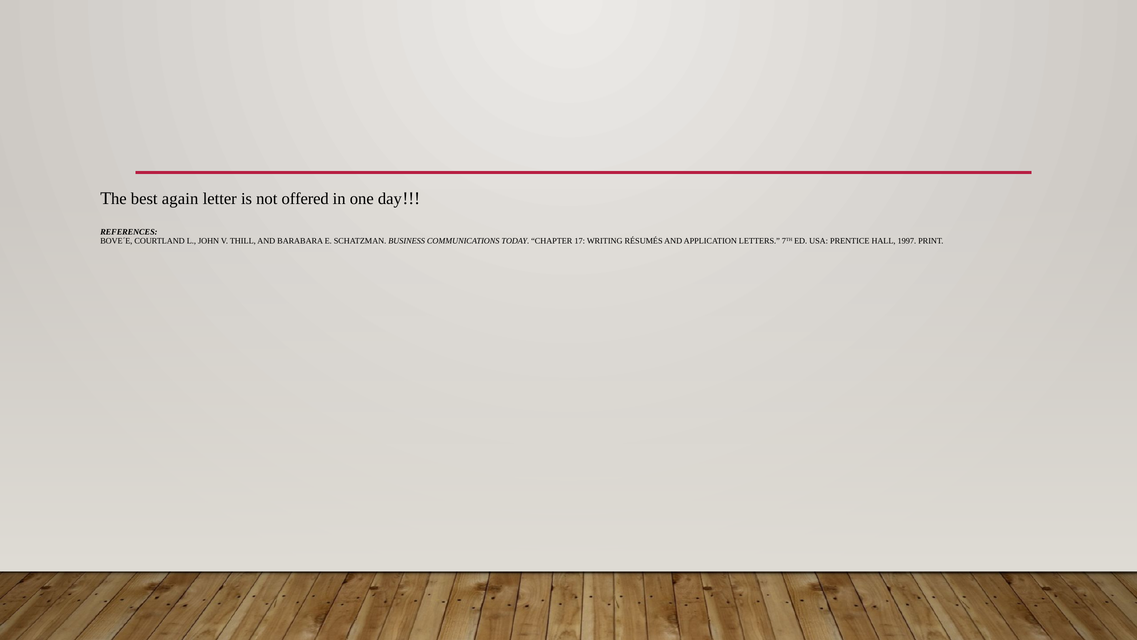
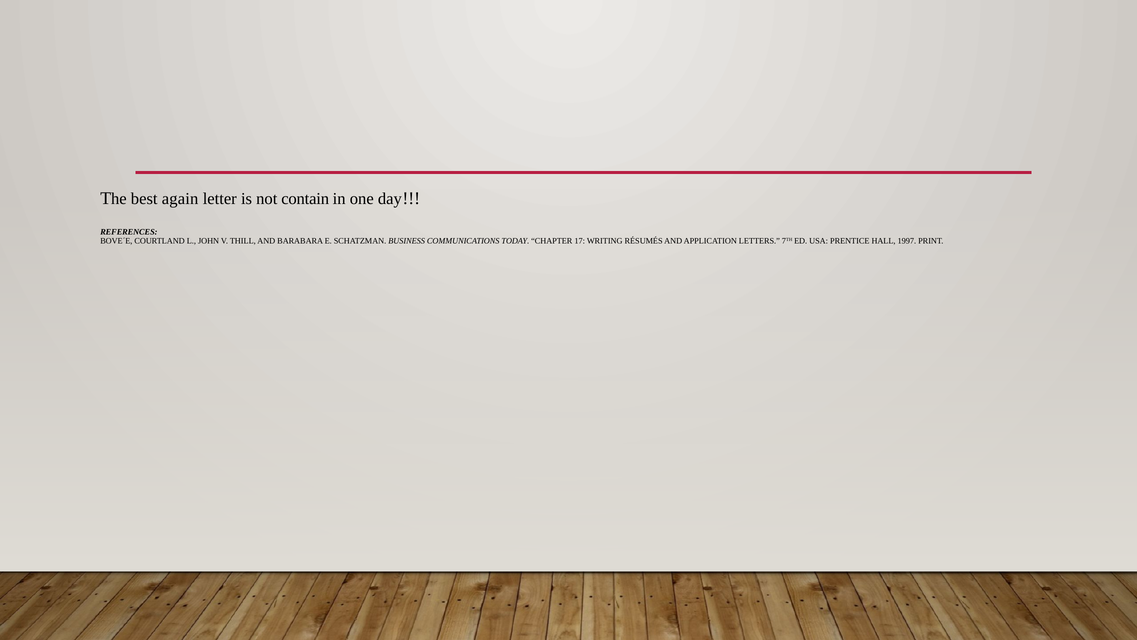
offered: offered -> contain (305, 199)
